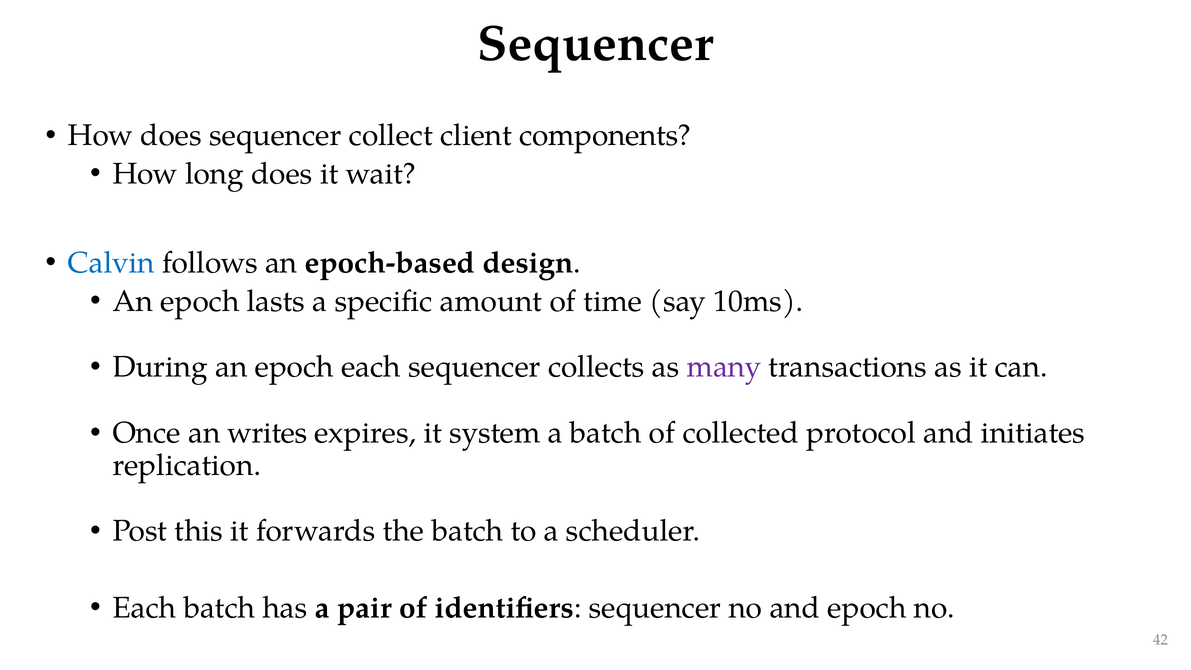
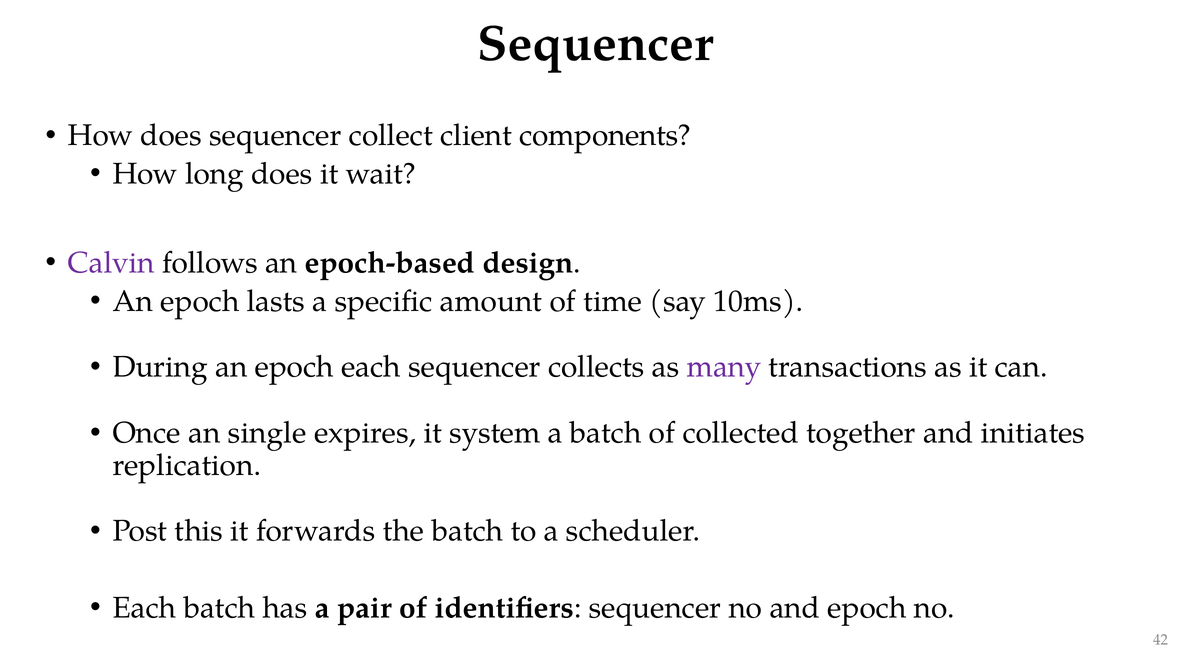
Calvin colour: blue -> purple (111, 263)
writes: writes -> single (267, 433)
protocol: protocol -> together (861, 433)
